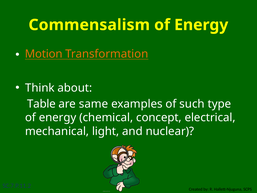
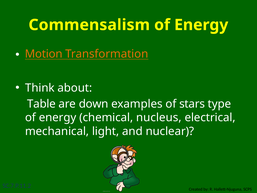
same: same -> down (94, 104)
such: such -> stars (192, 104)
concept: concept -> nucleus (159, 117)
